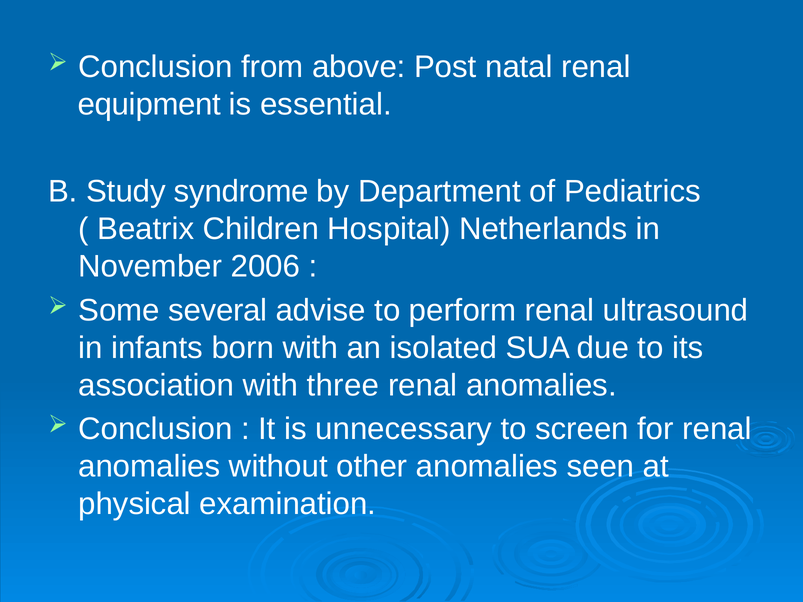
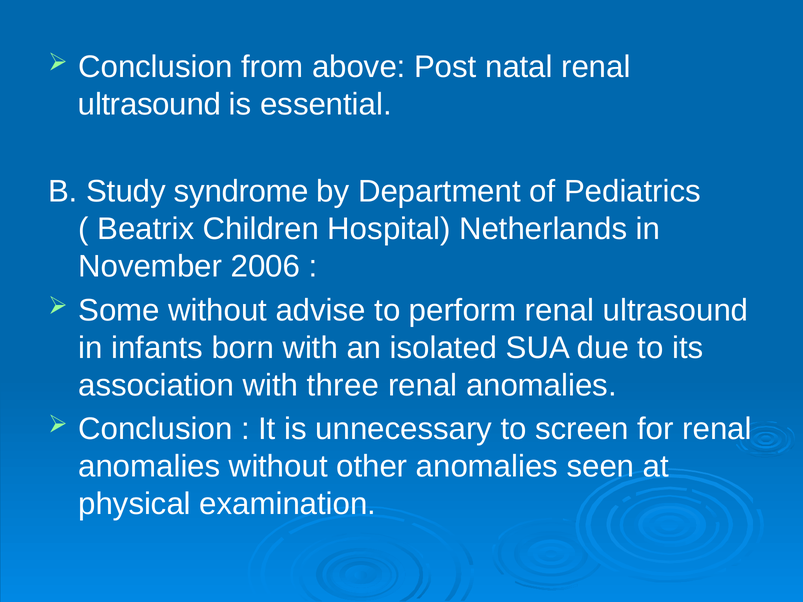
equipment: equipment -> ultrasound (149, 104)
Some several: several -> without (218, 311)
